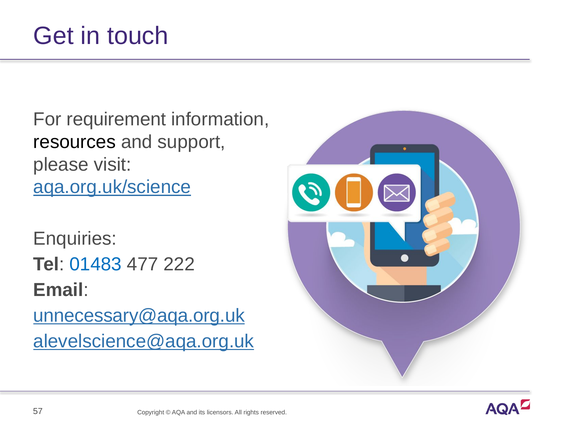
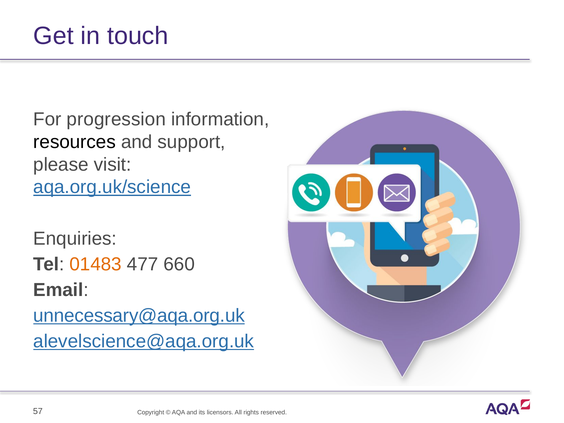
requirement: requirement -> progression (116, 119)
01483 colour: blue -> orange (96, 264)
222: 222 -> 660 (179, 264)
